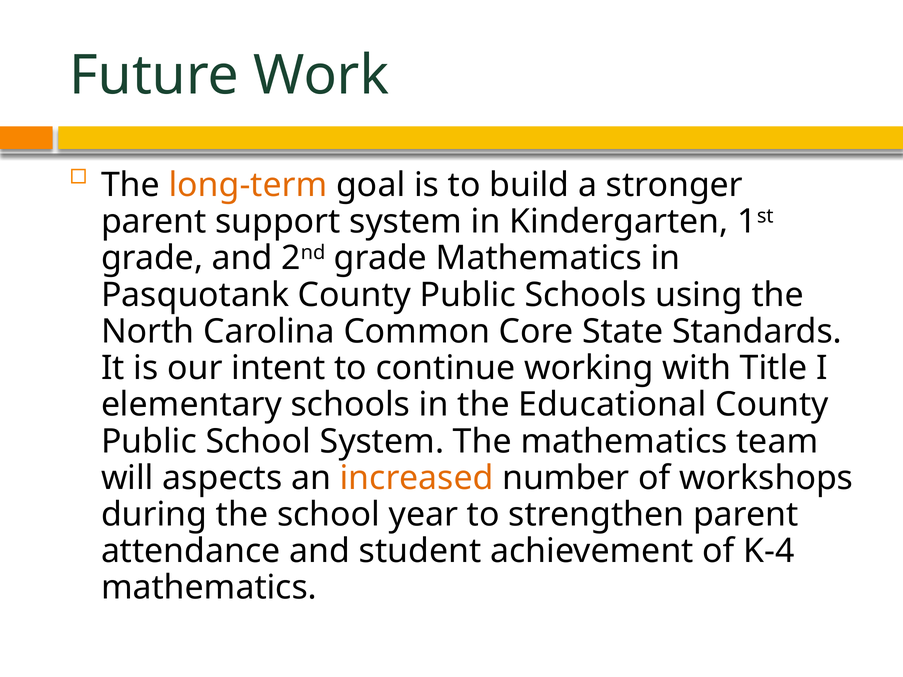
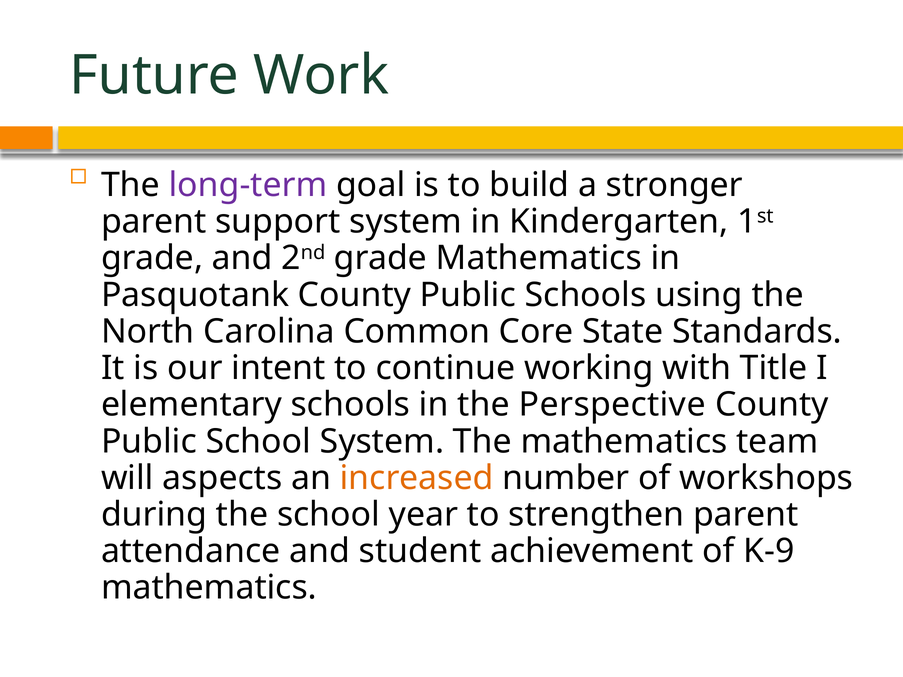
long-term colour: orange -> purple (248, 185)
Educational: Educational -> Perspective (612, 405)
K-4: K-4 -> K-9 (769, 551)
